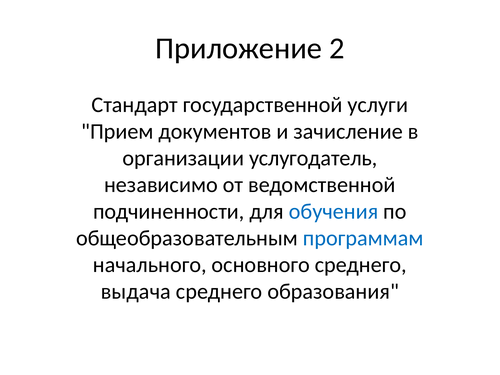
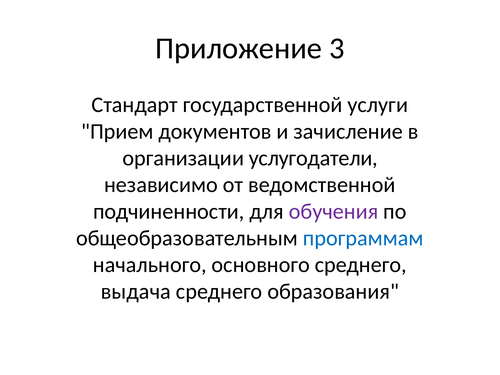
2: 2 -> 3 (337, 48)
услугодатель: услугодатель -> услугодатели (313, 158)
обучения colour: blue -> purple (334, 212)
